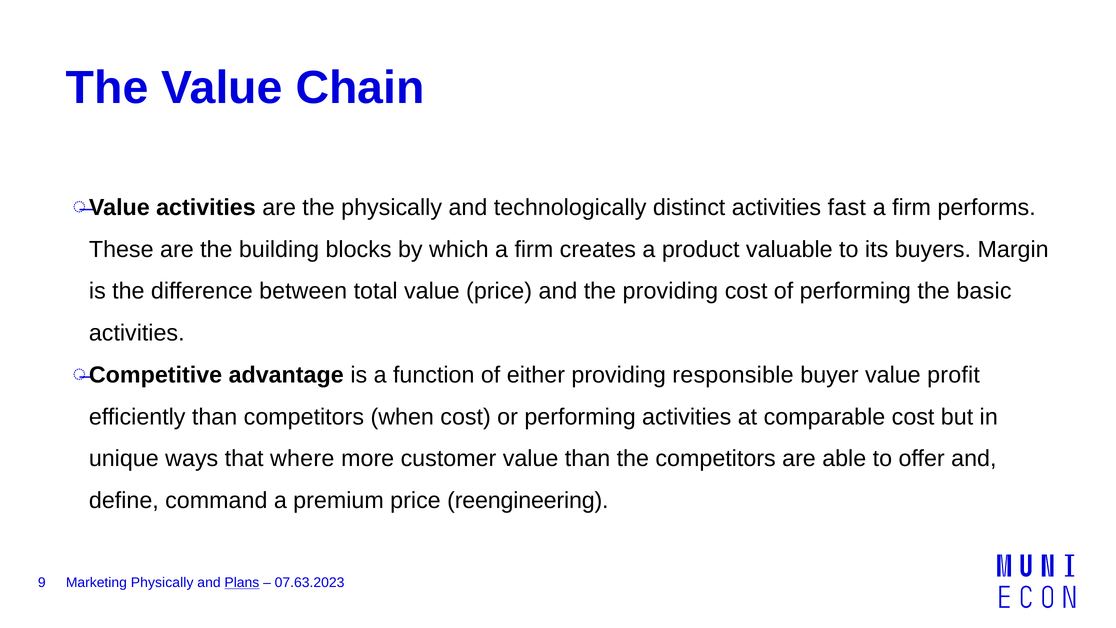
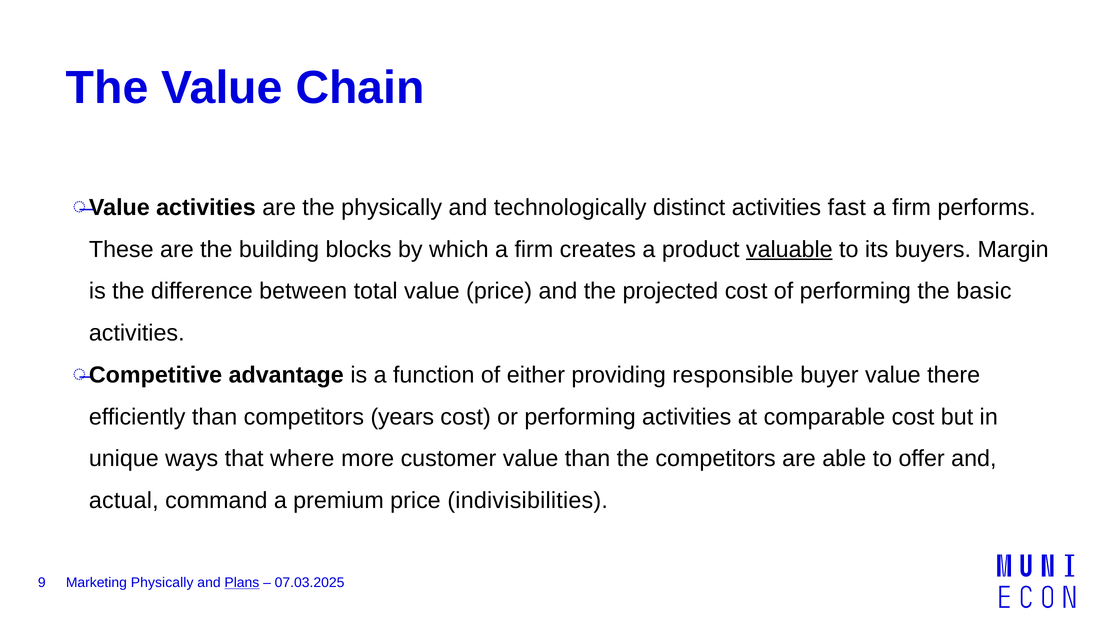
valuable underline: none -> present (789, 249)
the providing: providing -> projected (670, 291)
profit: profit -> there (954, 375)
when: when -> years (402, 417)
define: define -> actual (124, 500)
reengineering: reengineering -> indivisibilities (528, 500)
07.63.2023: 07.63.2023 -> 07.03.2025 (310, 583)
